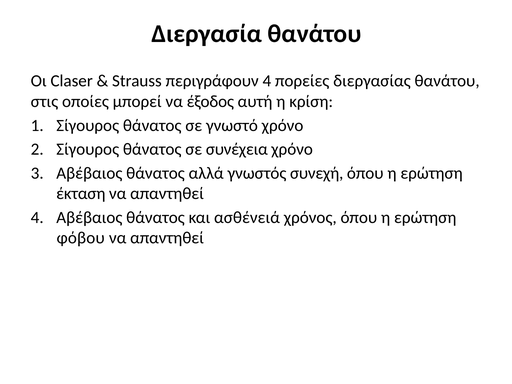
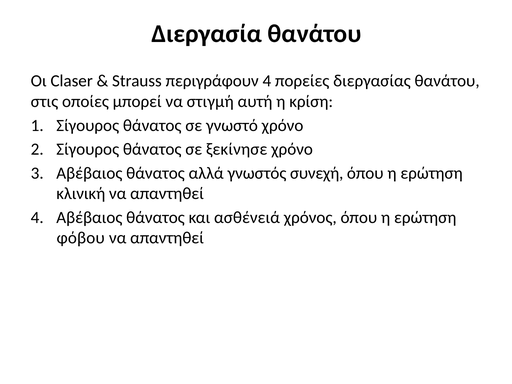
έξοδος: έξοδος -> στιγμή (210, 101)
συνέχεια: συνέχεια -> ξεκίνησε (237, 149)
έκταση: έκταση -> κλινική (81, 194)
